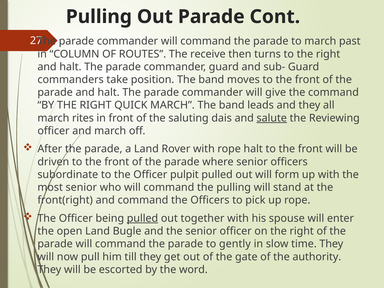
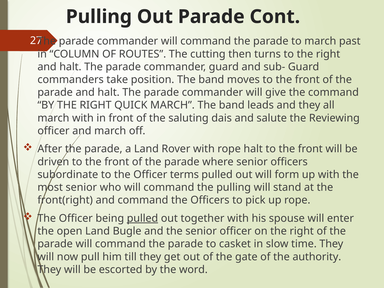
receive: receive -> cutting (208, 54)
march rites: rites -> with (83, 118)
salute underline: present -> none (272, 118)
pulpit: pulpit -> terms (184, 175)
gently: gently -> casket (235, 244)
